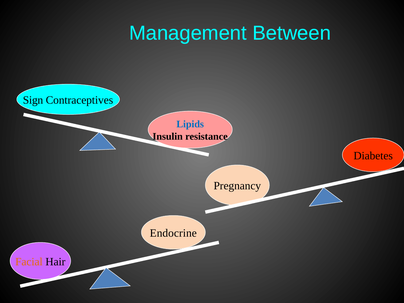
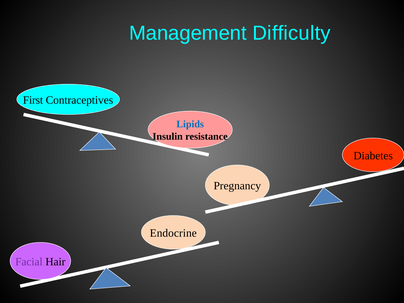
Between: Between -> Difficulty (292, 33)
Sign: Sign -> First (33, 100)
Facial colour: orange -> purple (29, 262)
